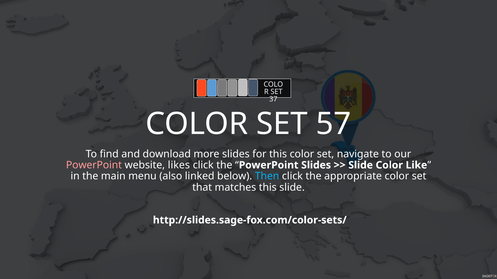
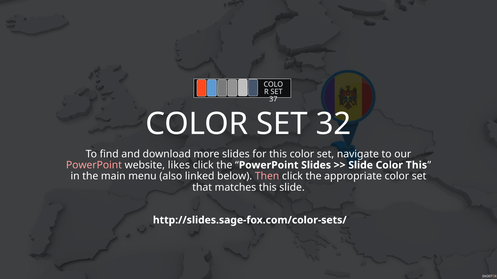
57: 57 -> 32 (334, 124)
Color Like: Like -> This (416, 165)
Then colour: light blue -> pink (267, 177)
